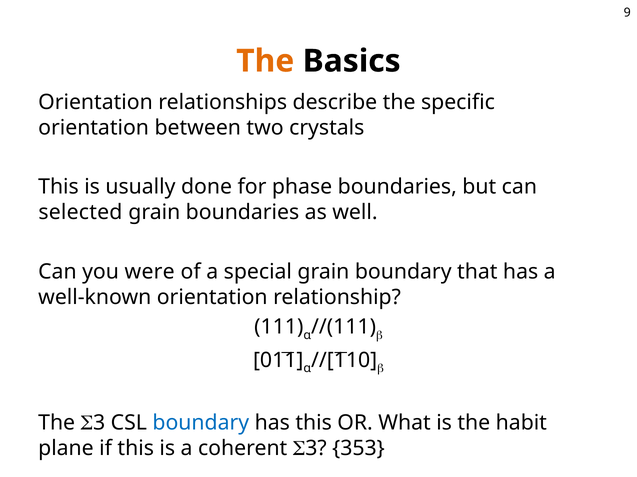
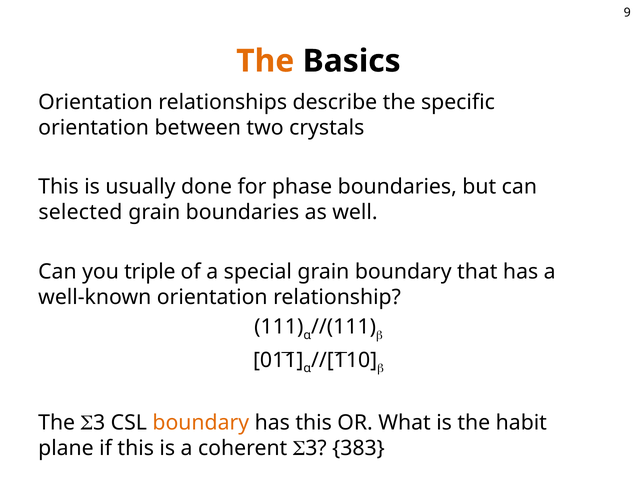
were: were -> triple (150, 272)
boundary colour: blue -> orange (201, 424)
353: 353 -> 383 (358, 449)
